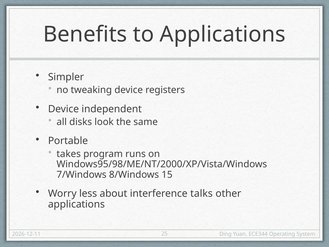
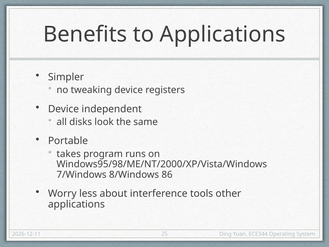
15: 15 -> 86 (167, 174)
talks: talks -> tools (202, 193)
